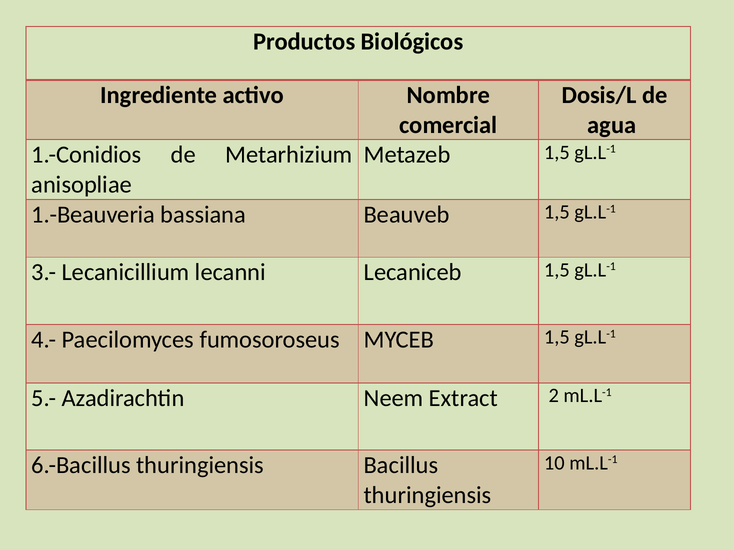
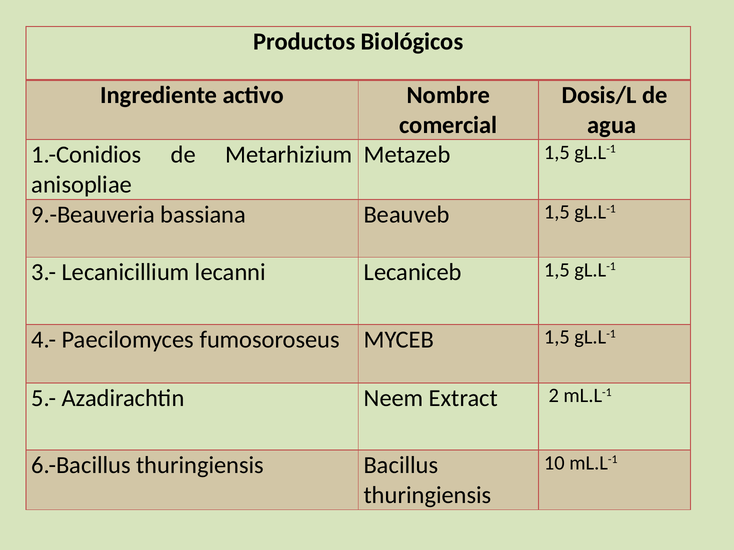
1.-Beauveria: 1.-Beauveria -> 9.-Beauveria (93, 215)
